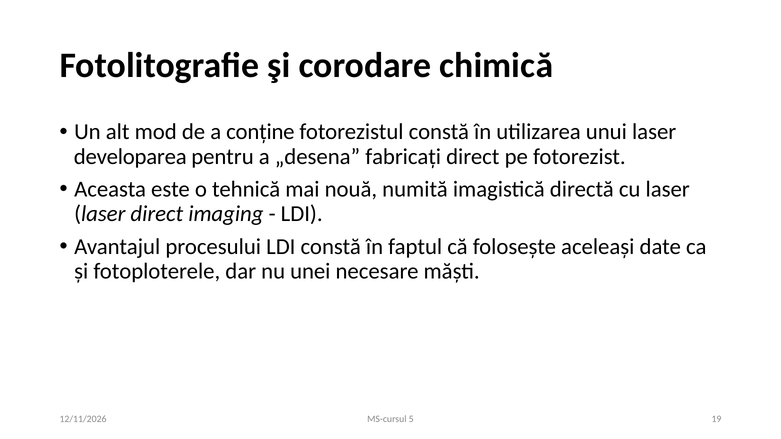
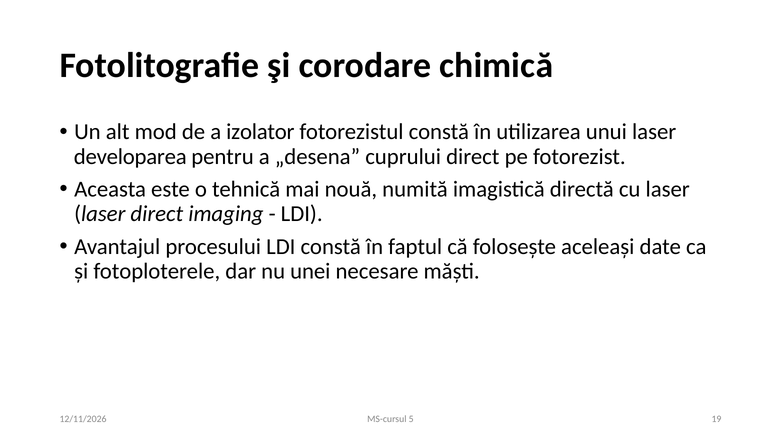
conține: conține -> izolator (260, 132)
fabricați: fabricați -> cuprului (403, 157)
